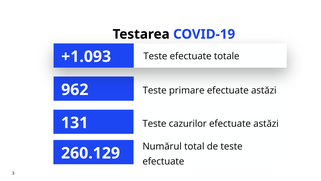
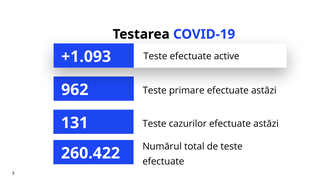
totale: totale -> active (227, 56)
260.129: 260.129 -> 260.422 (90, 153)
